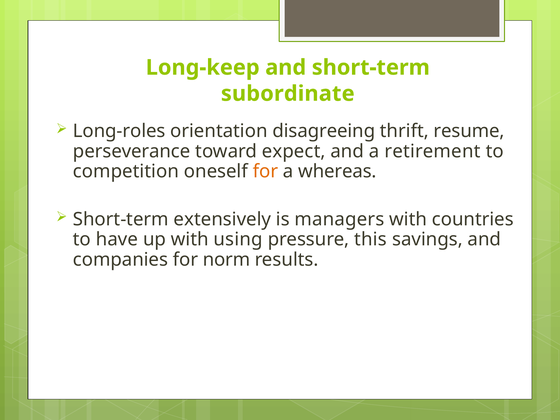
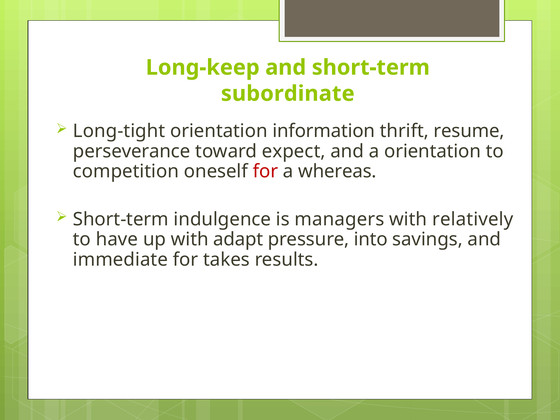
Long-roles: Long-roles -> Long-tight (119, 131)
disagreeing: disagreeing -> information (324, 131)
a retirement: retirement -> orientation (433, 151)
for colour: orange -> red (265, 171)
extensively: extensively -> indulgence (222, 219)
countries: countries -> relatively (473, 219)
using: using -> adapt (238, 239)
this: this -> into (371, 239)
companies: companies -> immediate (120, 260)
norm: norm -> takes (226, 260)
